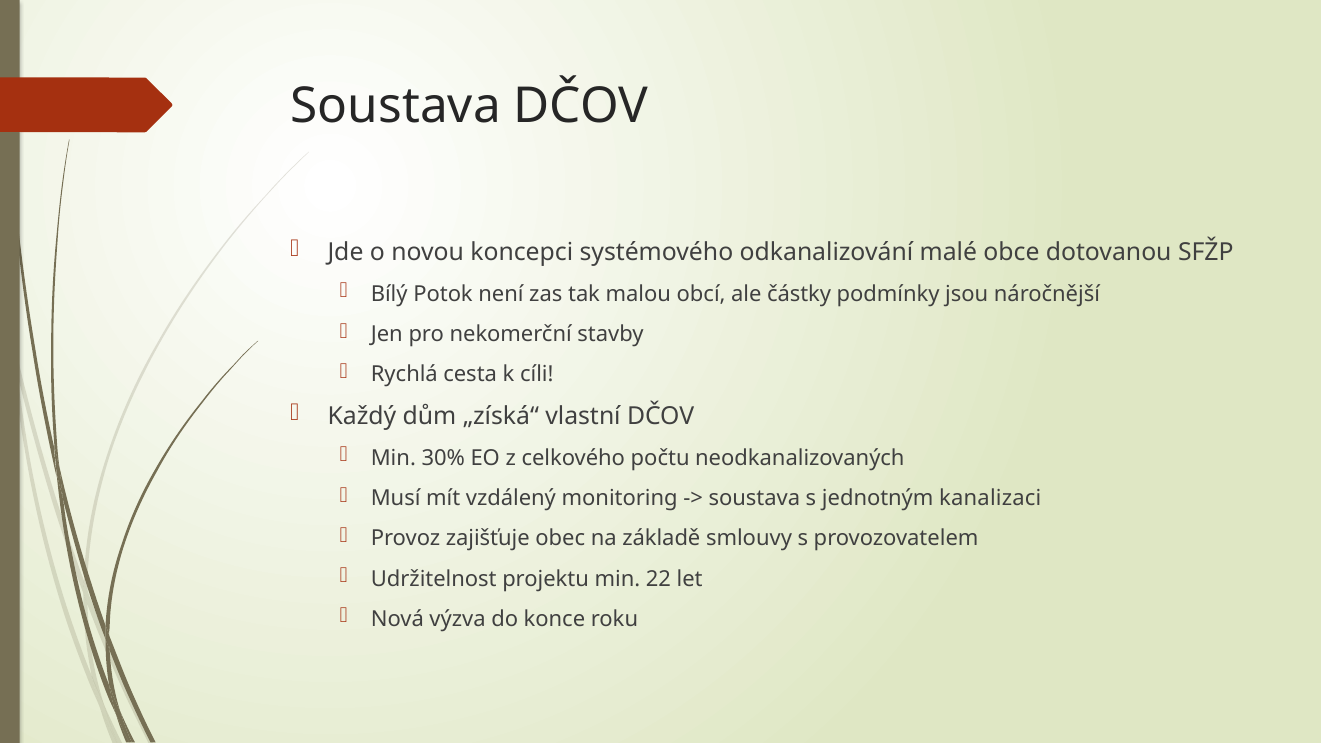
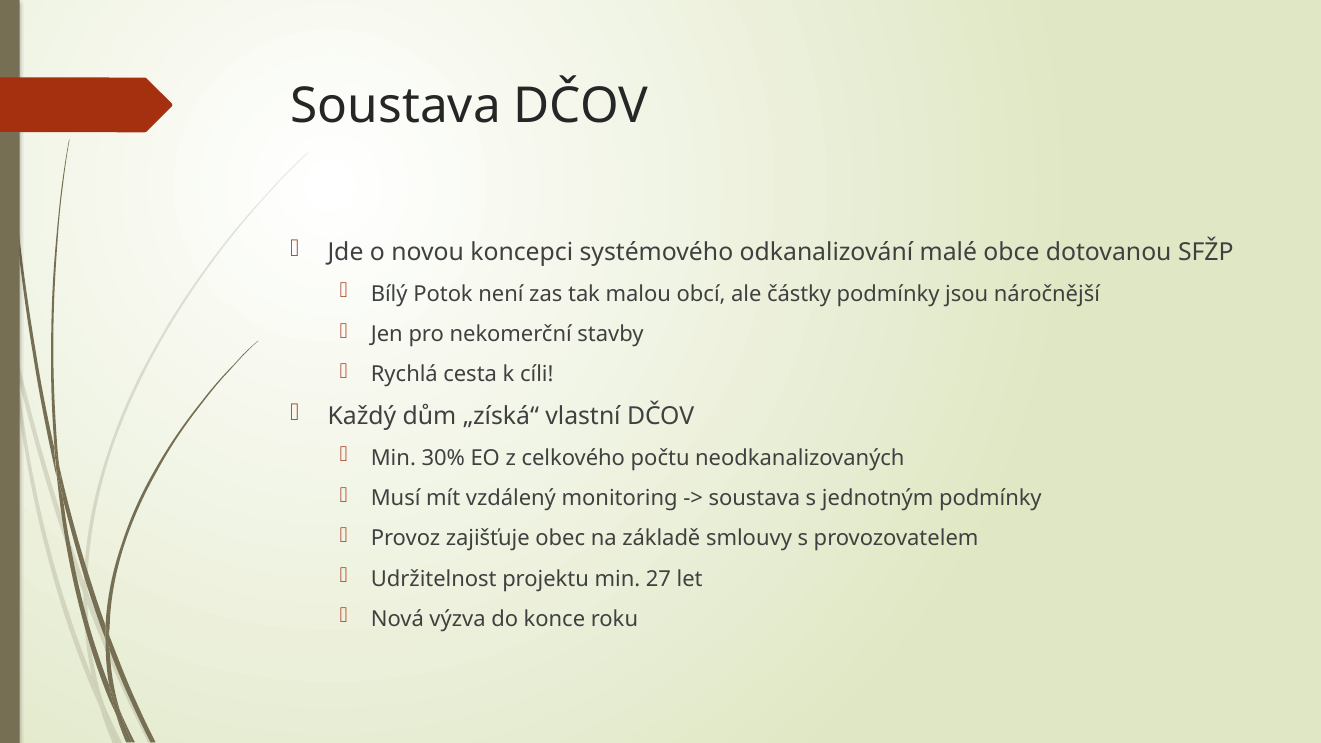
jednotným kanalizaci: kanalizaci -> podmínky (990, 499)
22: 22 -> 27 (658, 579)
